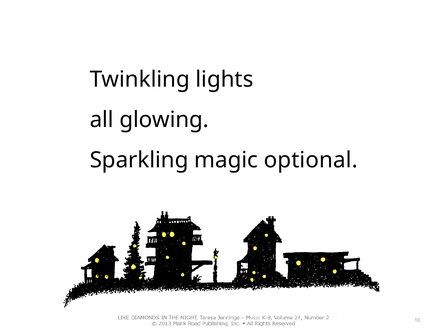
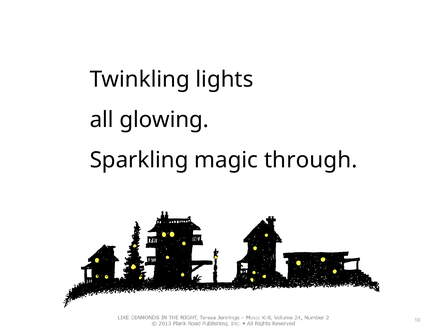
optional: optional -> through (311, 160)
